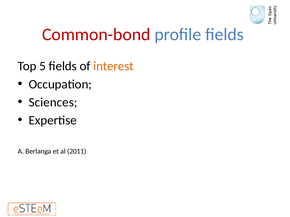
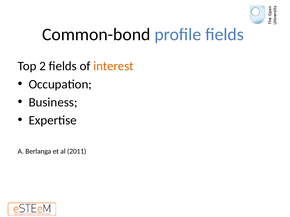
Common-bond colour: red -> black (96, 34)
5: 5 -> 2 (43, 66)
Sciences: Sciences -> Business (53, 102)
